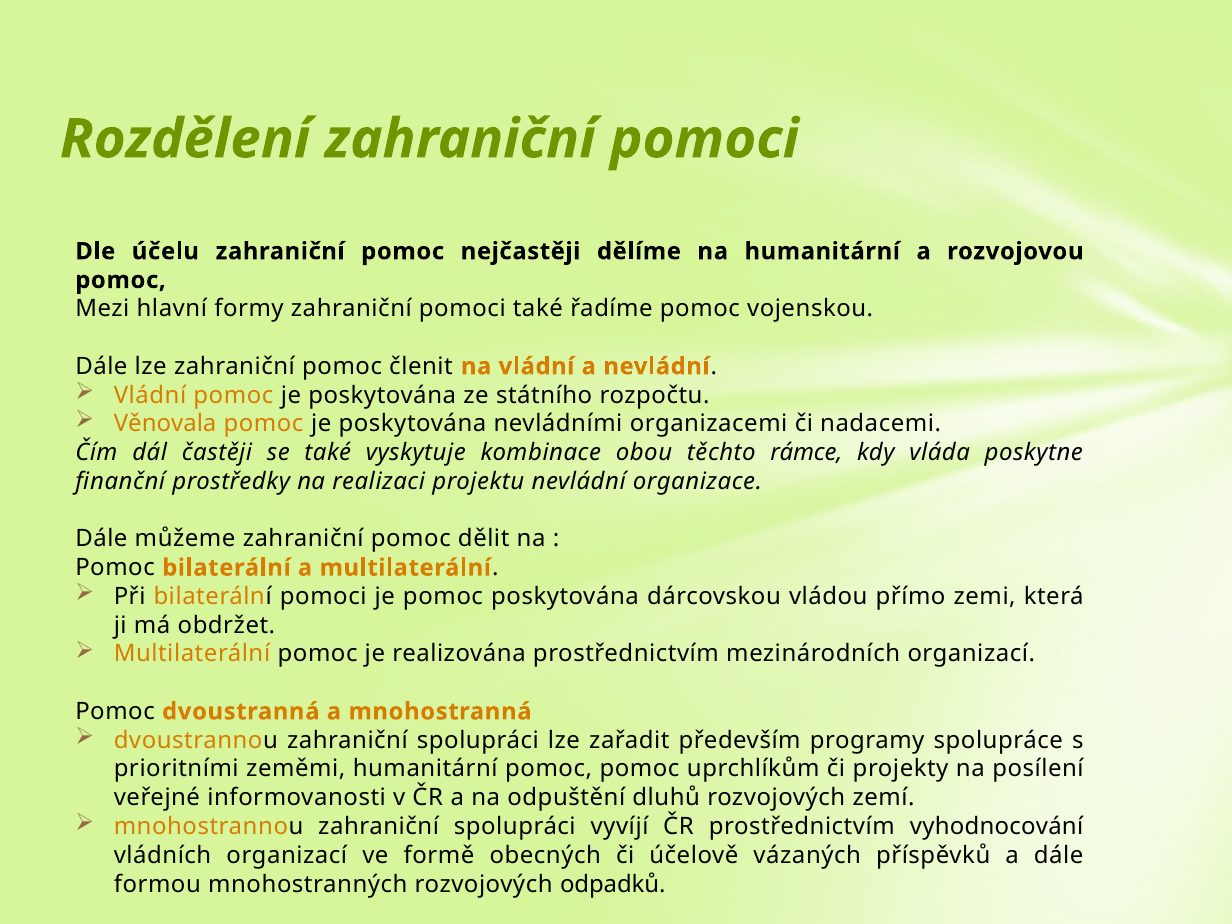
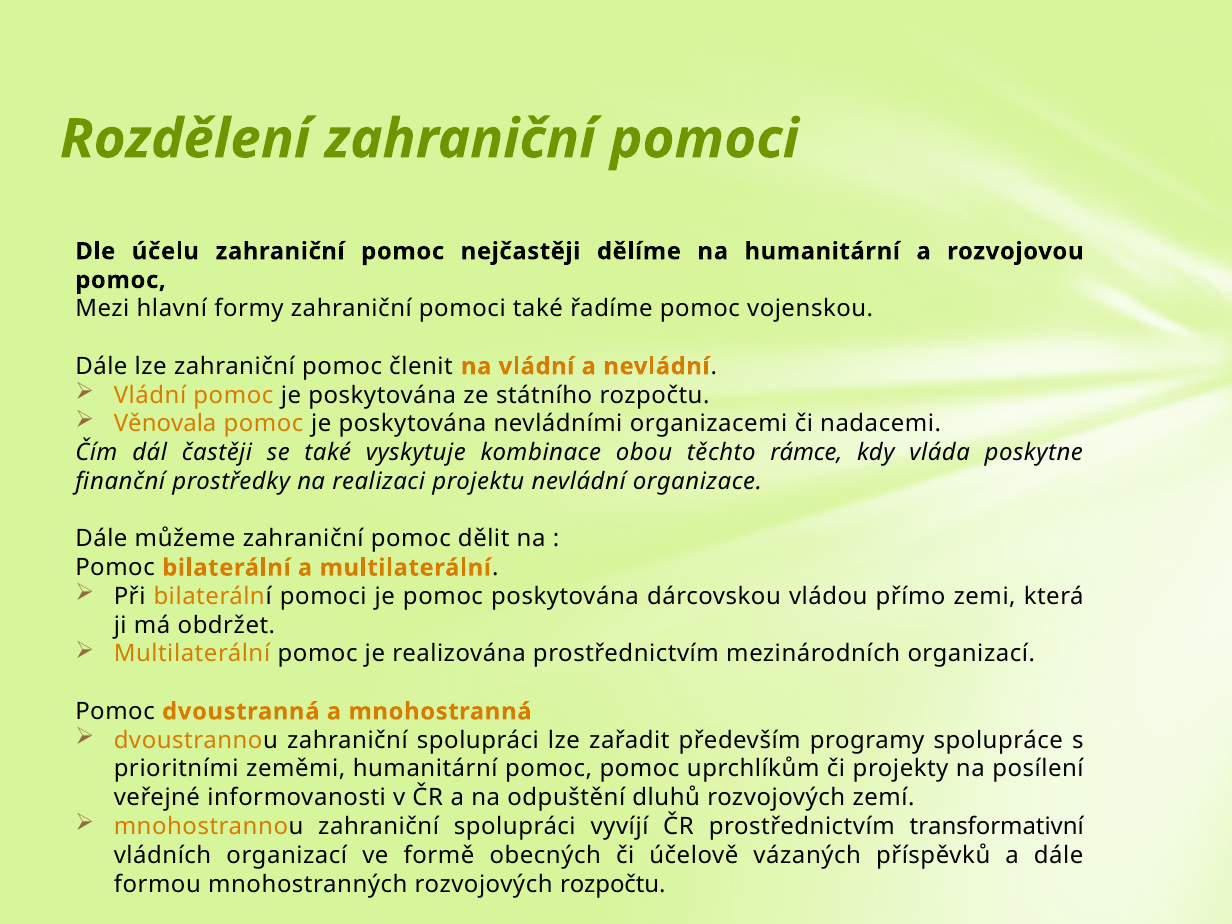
vyhodnocování: vyhodnocování -> transformativní (997, 827)
rozvojových odpadků: odpadků -> rozpočtu (613, 884)
